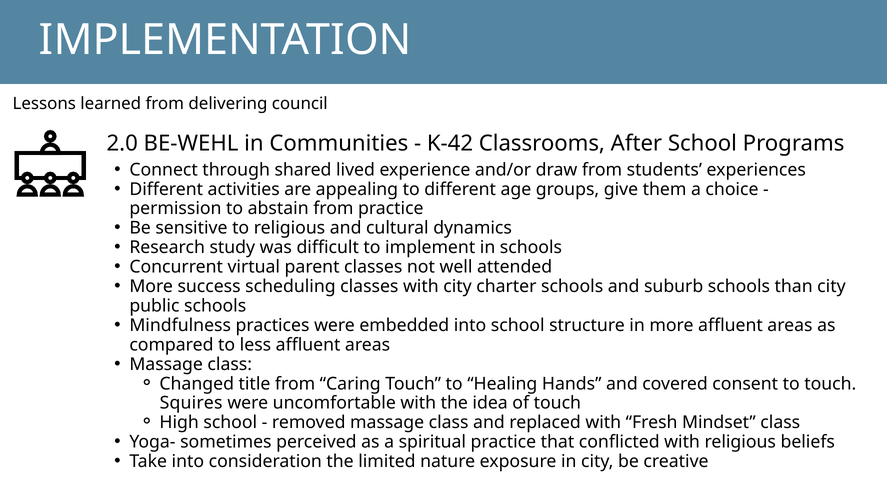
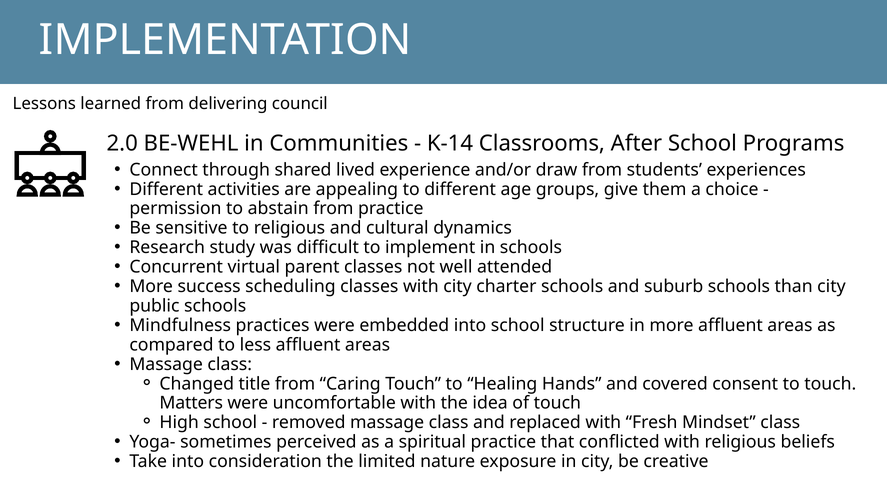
K-42: K-42 -> K-14 (450, 144)
Squires: Squires -> Matters (191, 403)
